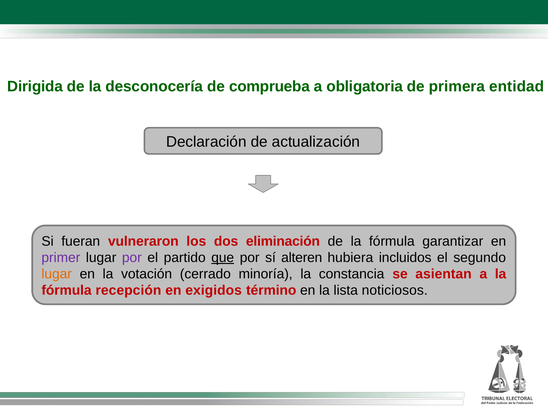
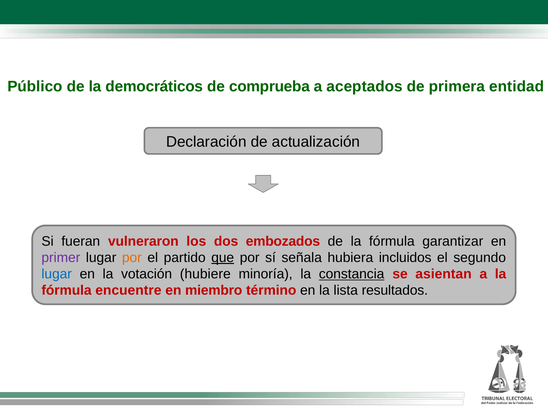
Dirigida: Dirigida -> Público (35, 87)
desconocería: desconocería -> democráticos (154, 87)
obligatoria: obligatoria -> aceptados (365, 87)
eliminación: eliminación -> embozados (283, 241)
por colour: purple -> orange (132, 258)
alteren: alteren -> señala (302, 258)
lugar colour: orange -> blue (57, 274)
cerrado: cerrado -> hubiere (205, 274)
constancia underline: none -> present (352, 274)
recepción: recepción -> encuentre (128, 290)
exigidos: exigidos -> miembro (214, 290)
noticiosos: noticiosos -> resultados (395, 290)
